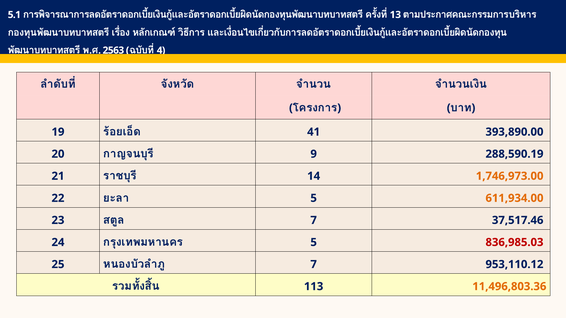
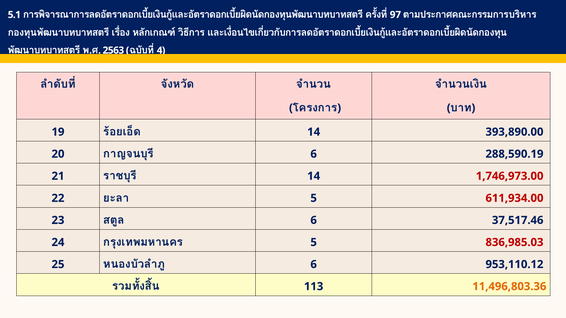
13: 13 -> 97 (395, 15)
41: 41 -> 14 (314, 132)
9: 9 -> 6 (314, 154)
1,746,973.00 colour: orange -> red (510, 176)
611,934.00 colour: orange -> red (514, 198)
7: 7 -> 6 (314, 220)
7: 7 -> 6 (314, 265)
